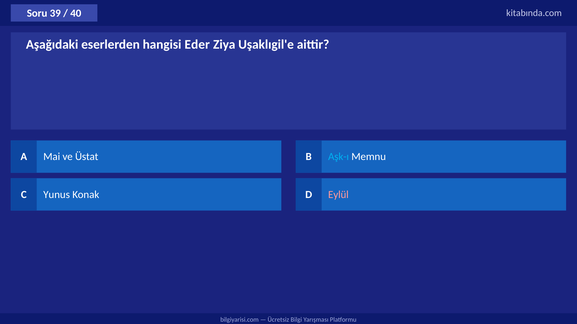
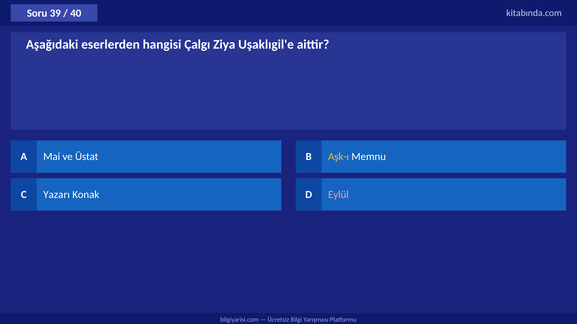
Eder: Eder -> Çalgı (197, 44)
Aşk-ı colour: light blue -> yellow (339, 157)
Yunus: Yunus -> Yazarı (57, 195)
